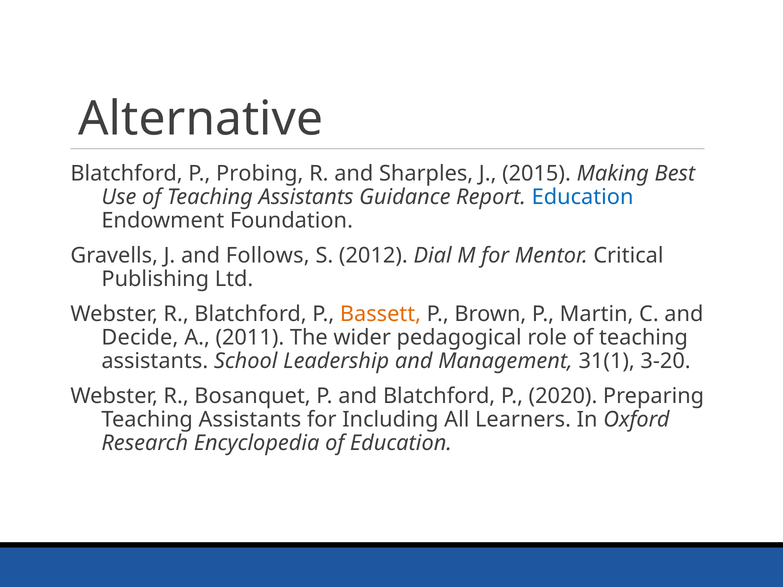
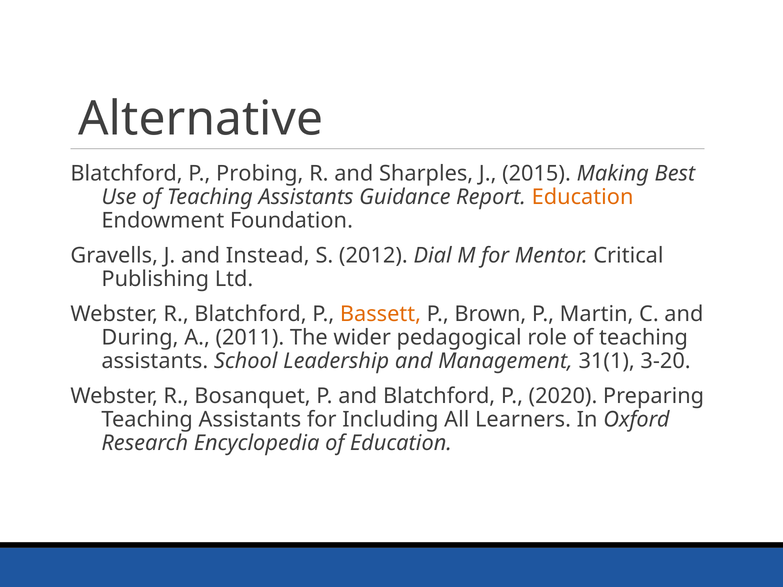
Education colour: blue -> orange (583, 197)
Follows: Follows -> Instead (268, 256)
Decide: Decide -> During (140, 338)
